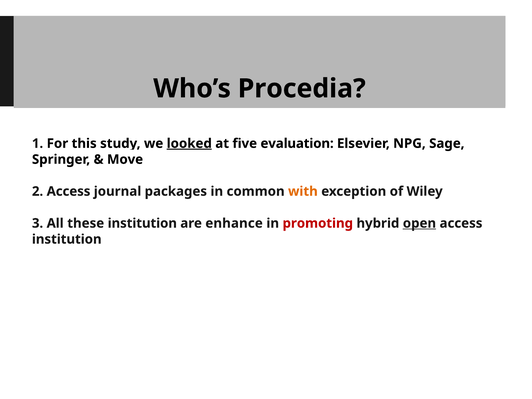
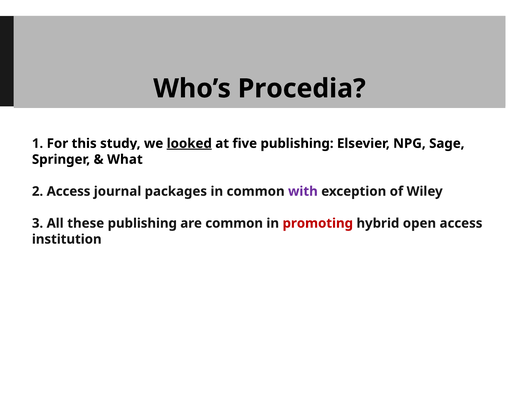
five evaluation: evaluation -> publishing (297, 143)
Move: Move -> What (125, 159)
with colour: orange -> purple (303, 191)
these institution: institution -> publishing (142, 223)
are enhance: enhance -> common (234, 223)
open underline: present -> none (419, 223)
